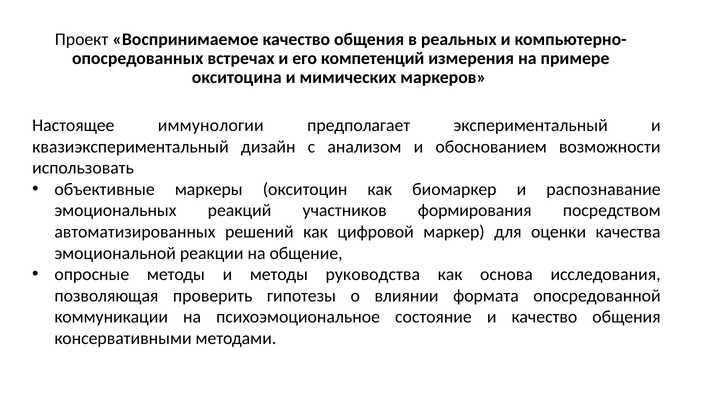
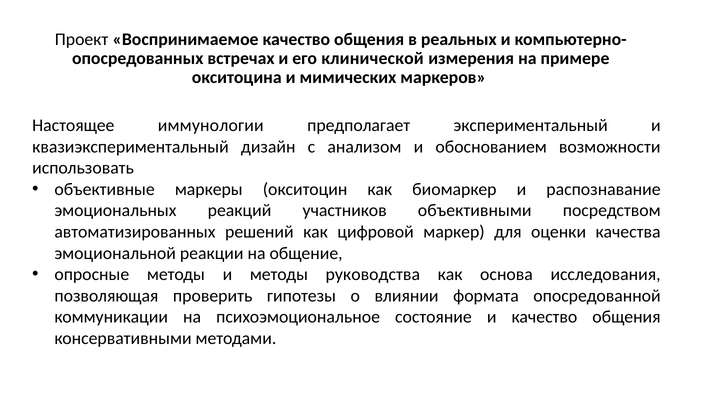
компетенций: компетенций -> клинической (373, 58)
формирования: формирования -> объективными (475, 211)
